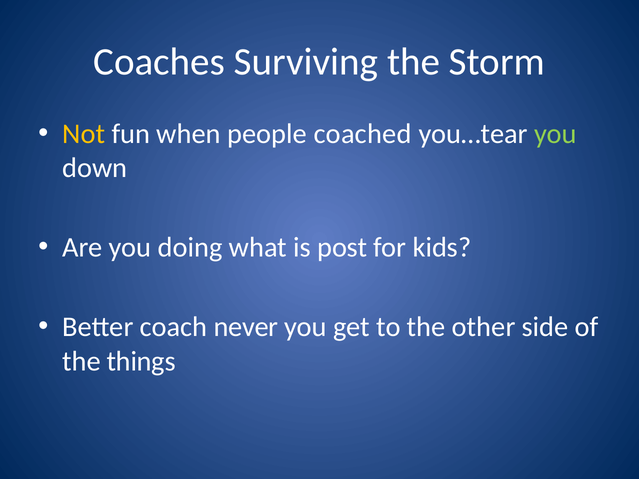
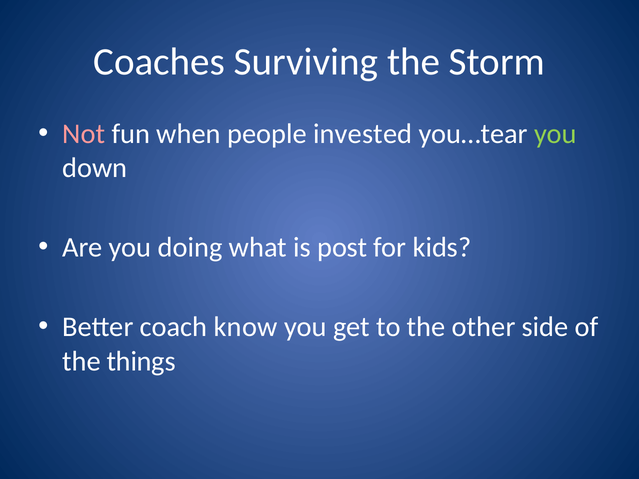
Not colour: yellow -> pink (84, 134)
coached: coached -> invested (363, 134)
never: never -> know (246, 327)
